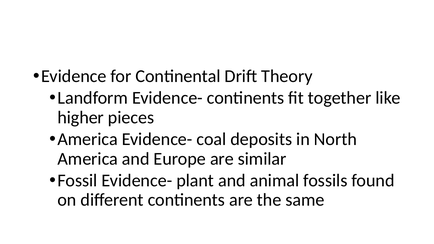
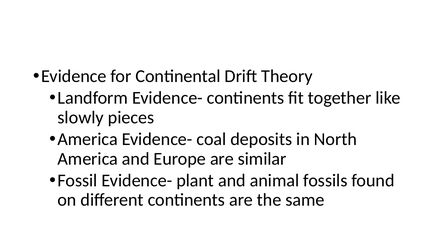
higher: higher -> slowly (81, 118)
